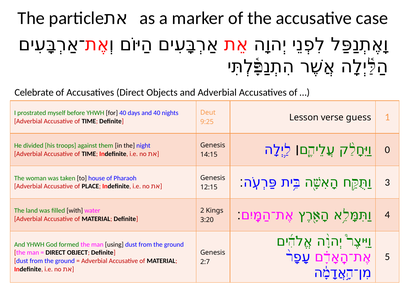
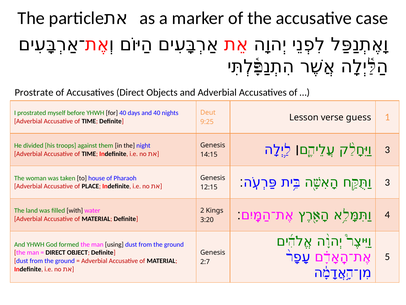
Celebrate: Celebrate -> Prostrate (34, 92)
0: 0 -> 3 (387, 149)
